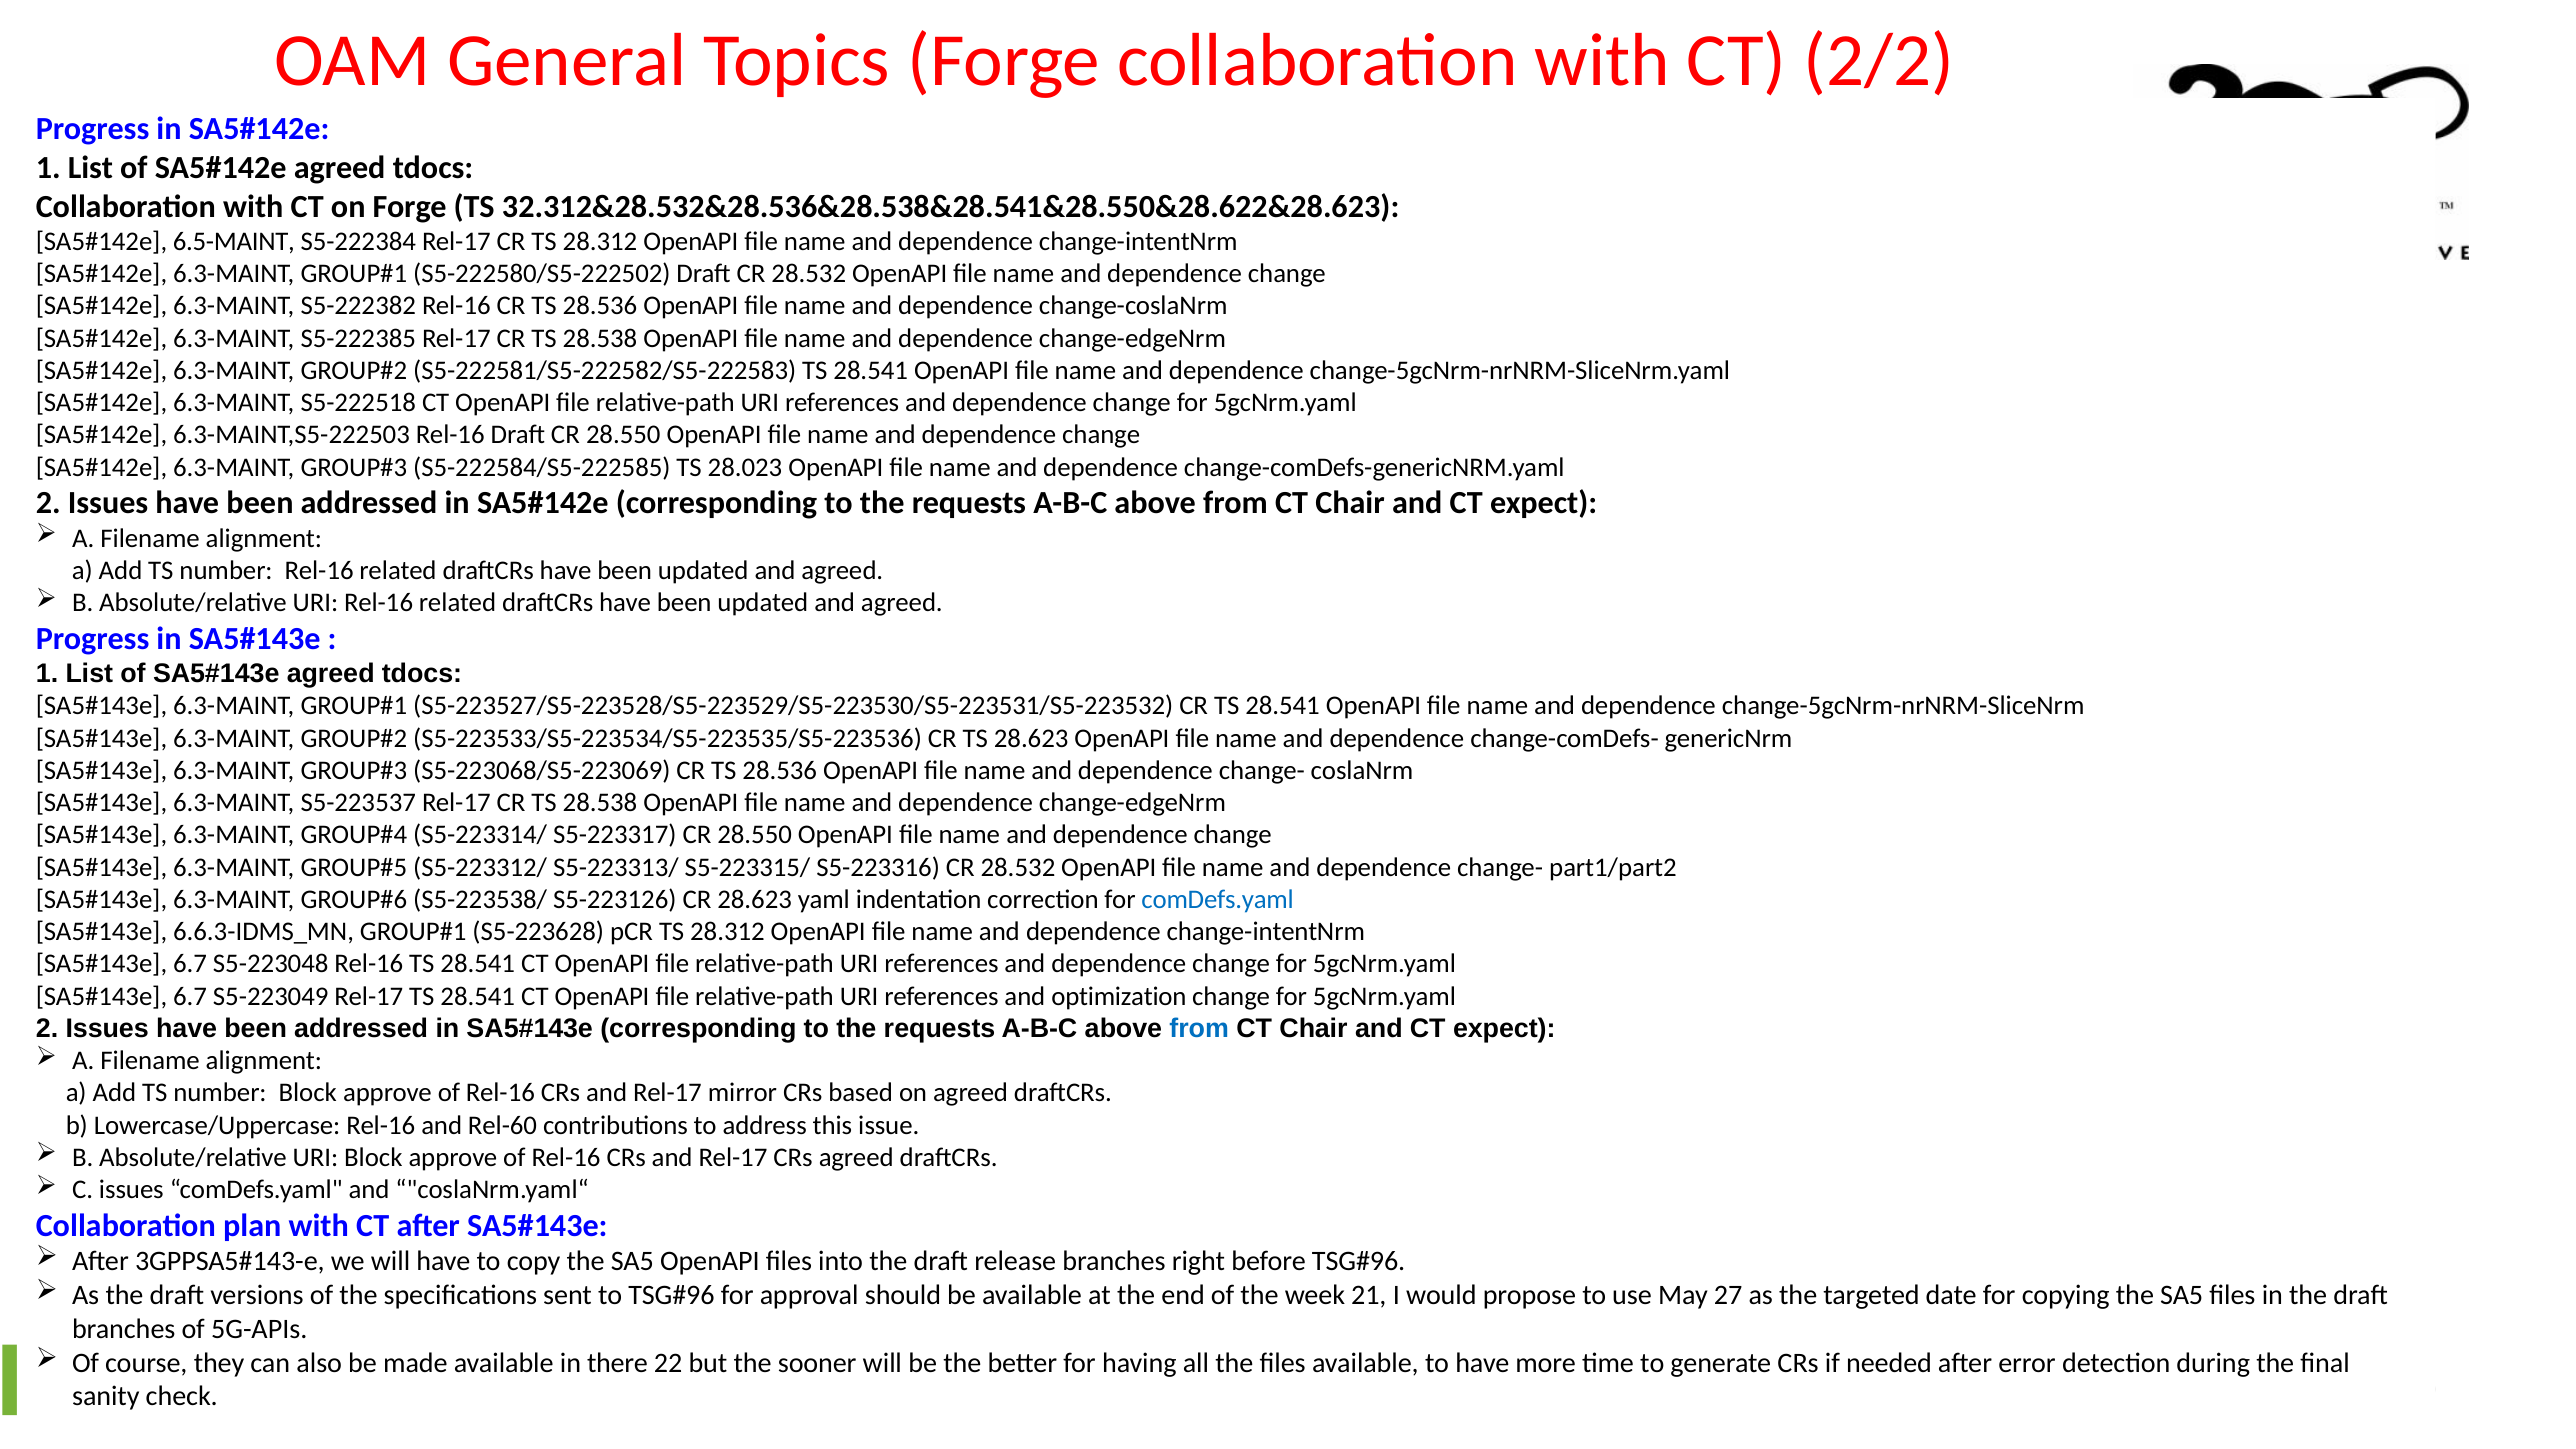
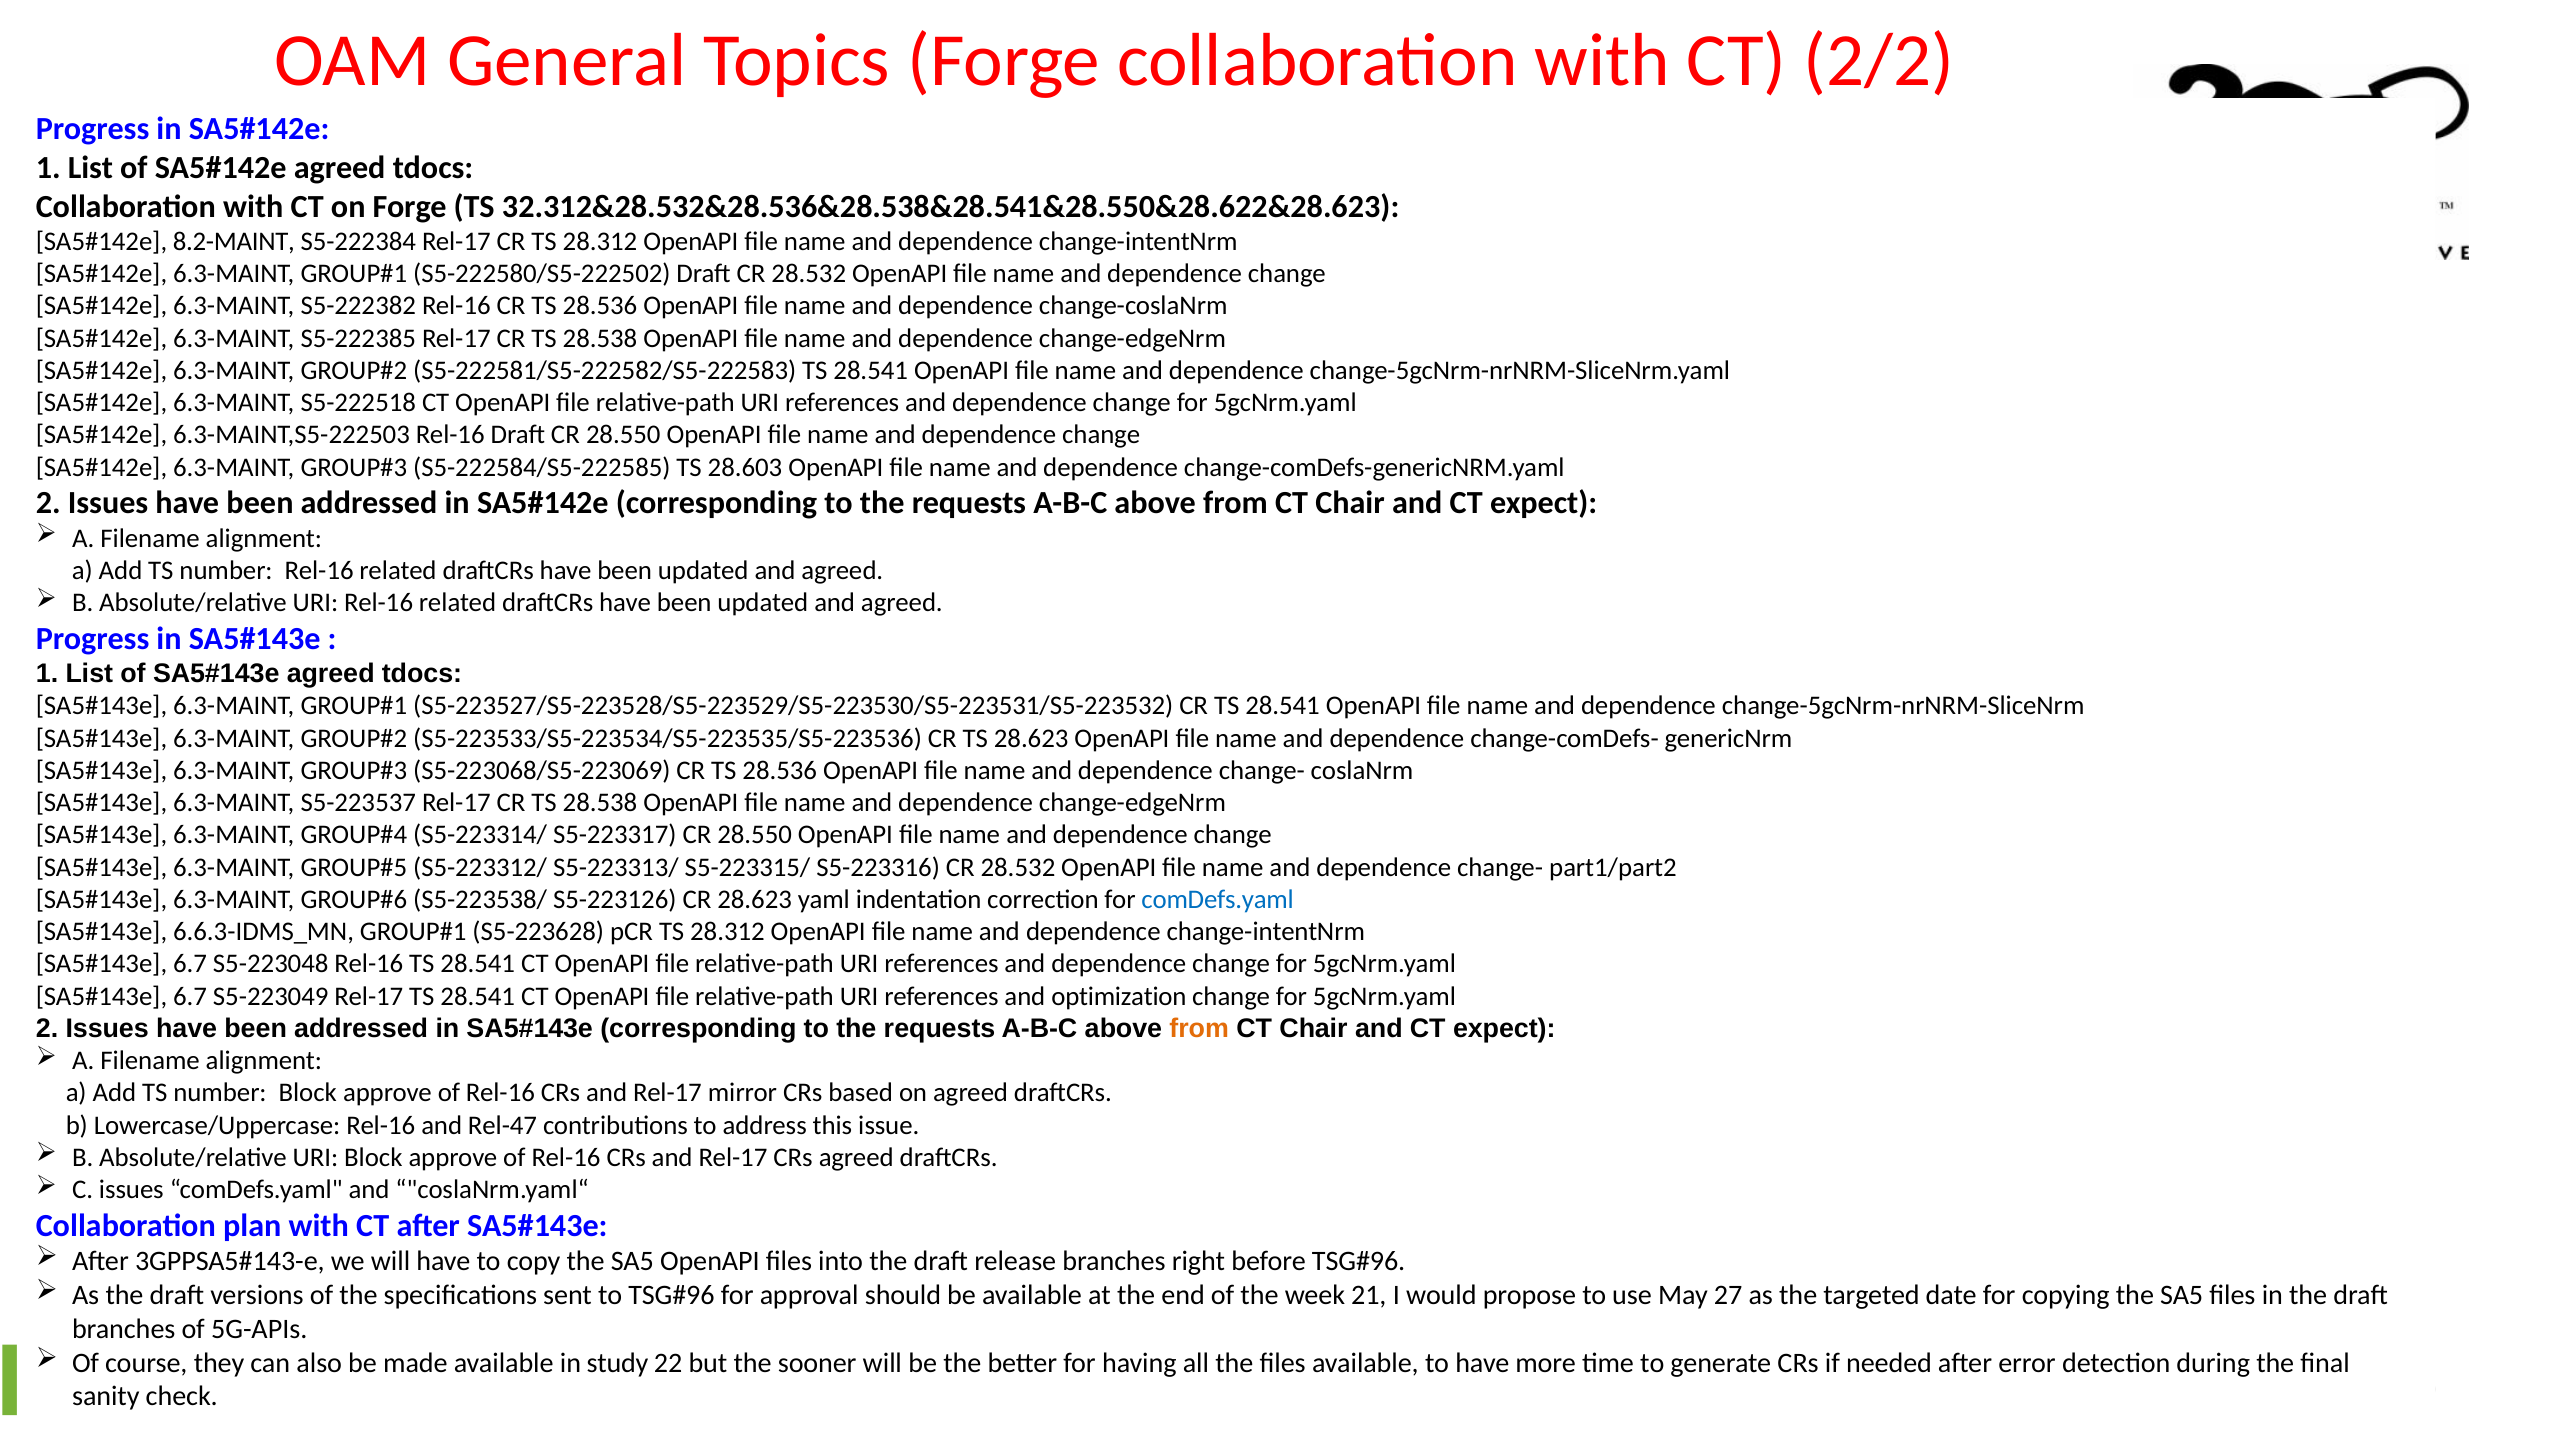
6.5-MAINT: 6.5-MAINT -> 8.2-MAINT (234, 242)
28.023: 28.023 -> 28.603 (745, 467)
from colour: blue -> orange (1199, 1028)
Rel-60: Rel-60 -> Rel-47 (503, 1125)
there: there -> study (617, 1363)
